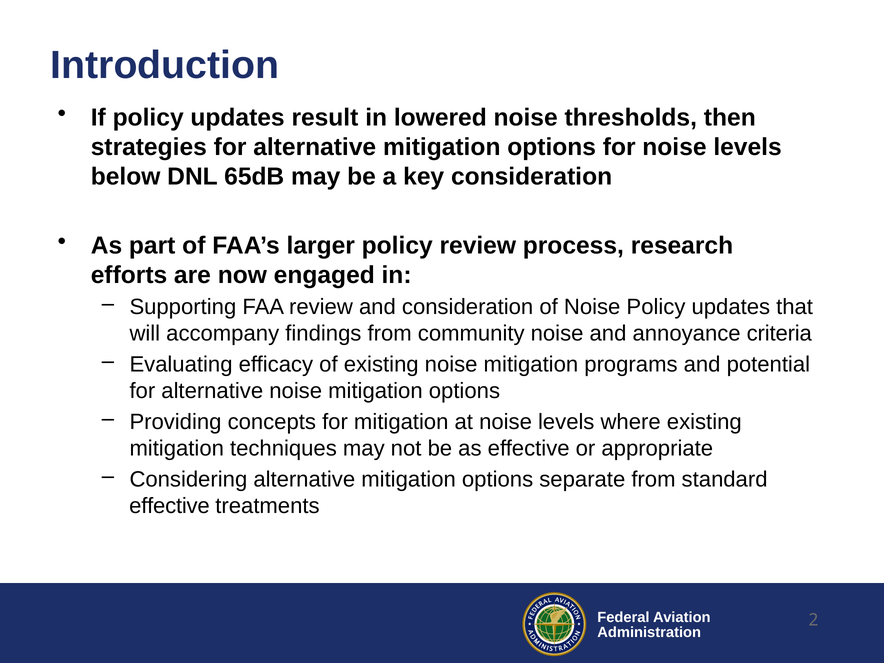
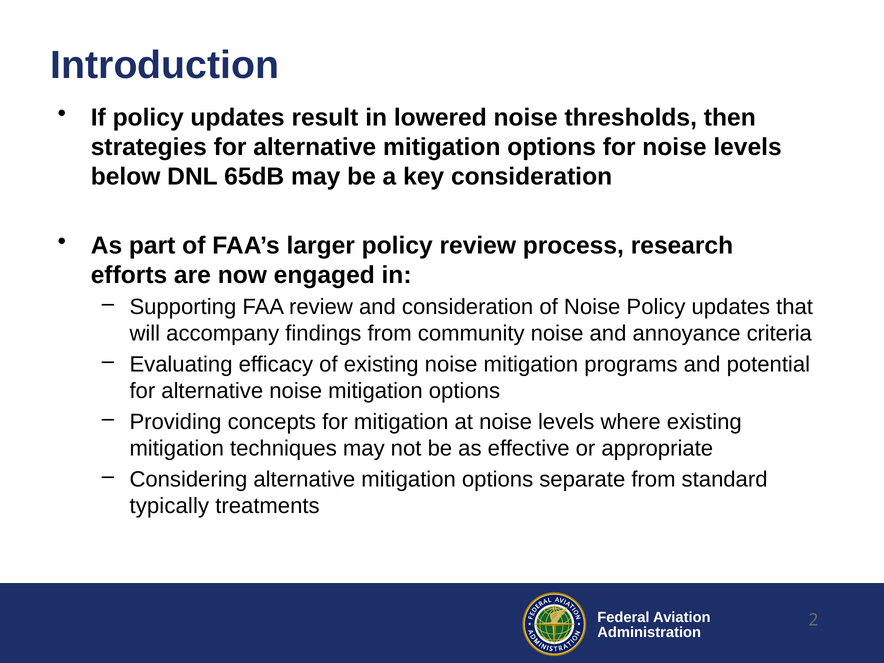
effective: effective -> typically (169, 506)
